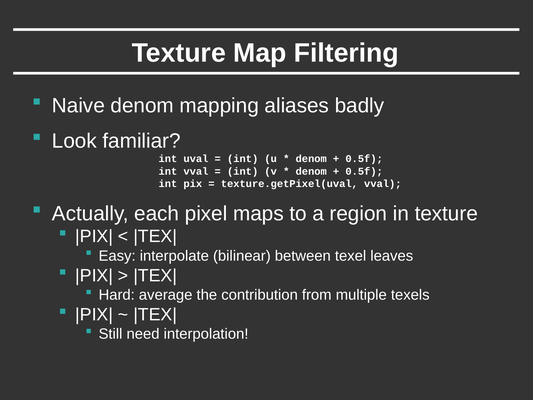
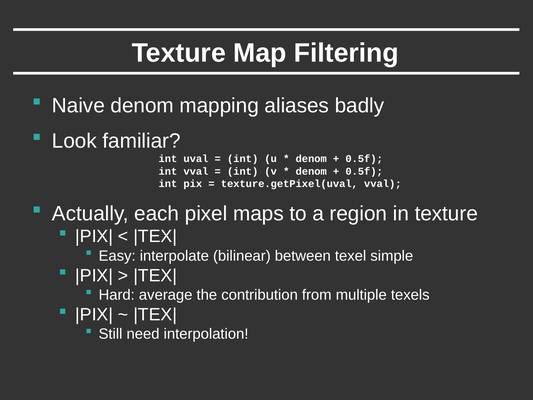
leaves: leaves -> simple (392, 256)
